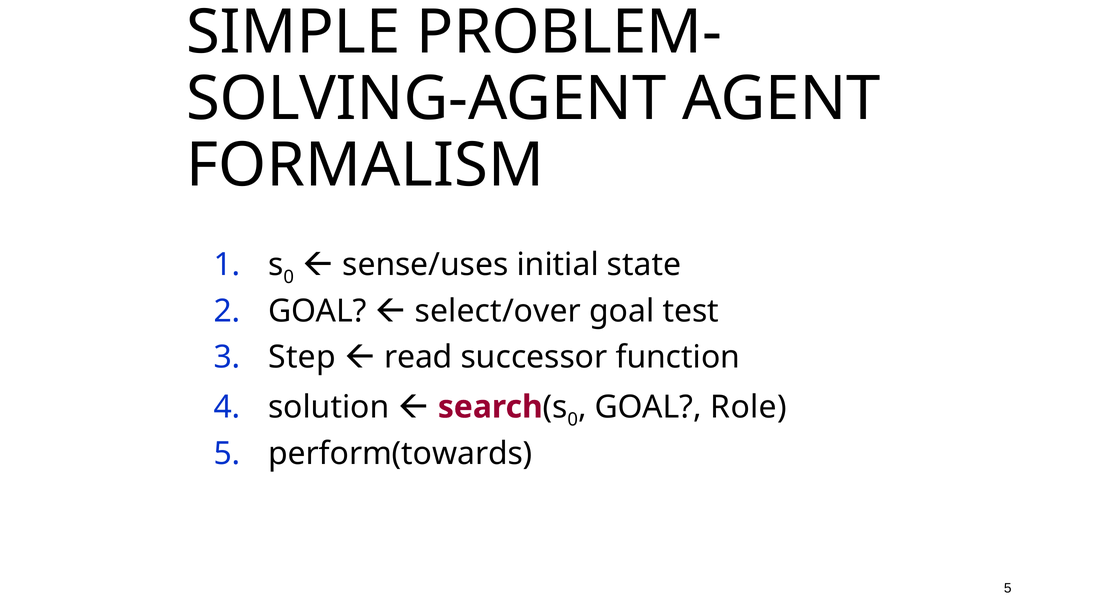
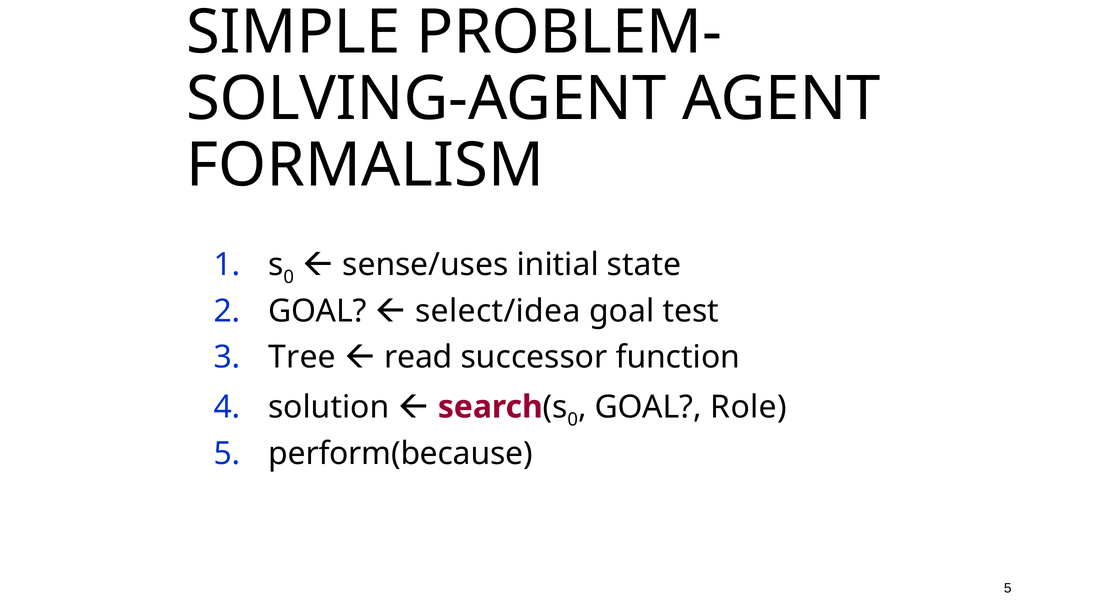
select/over: select/over -> select/idea (498, 311)
Step: Step -> Tree (302, 357)
perform(towards: perform(towards -> perform(because (400, 454)
